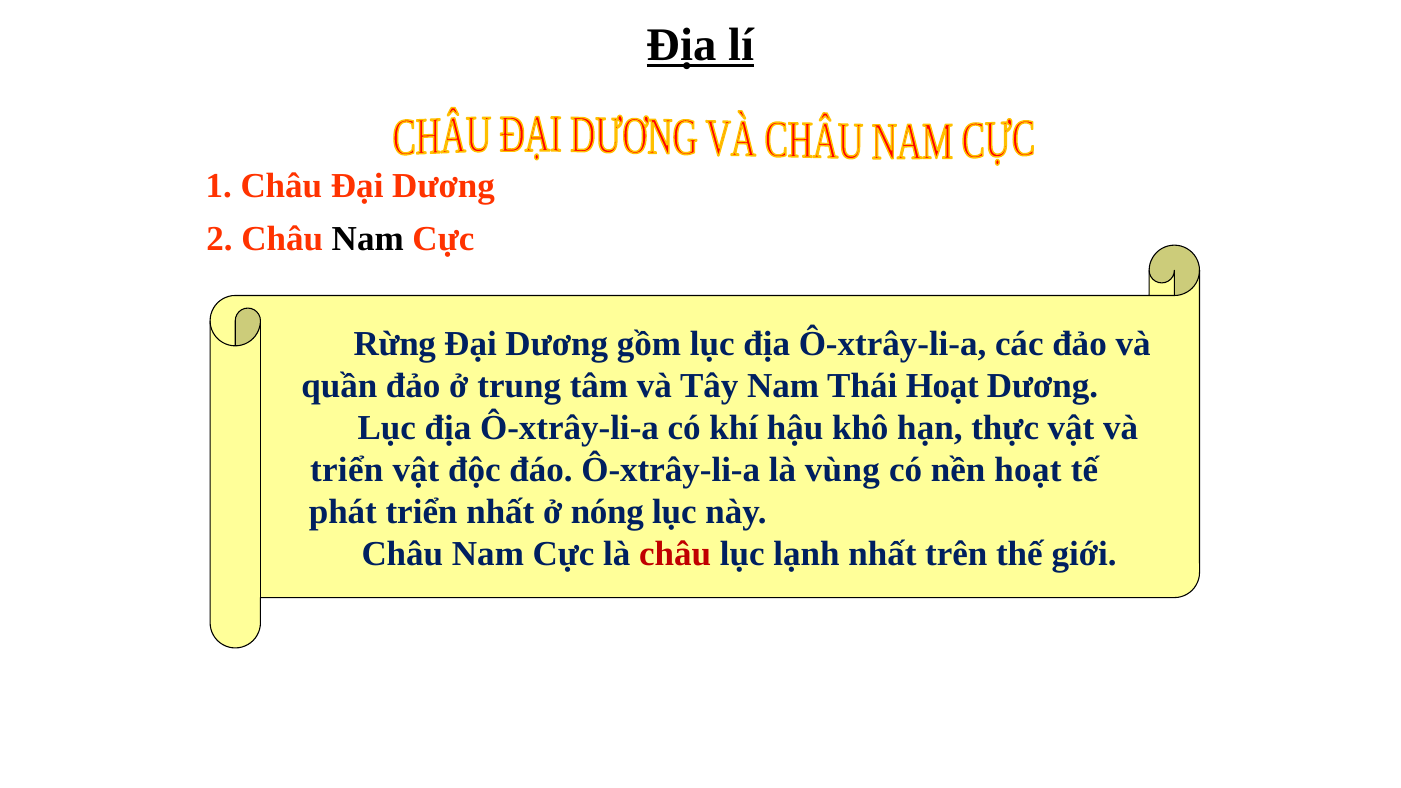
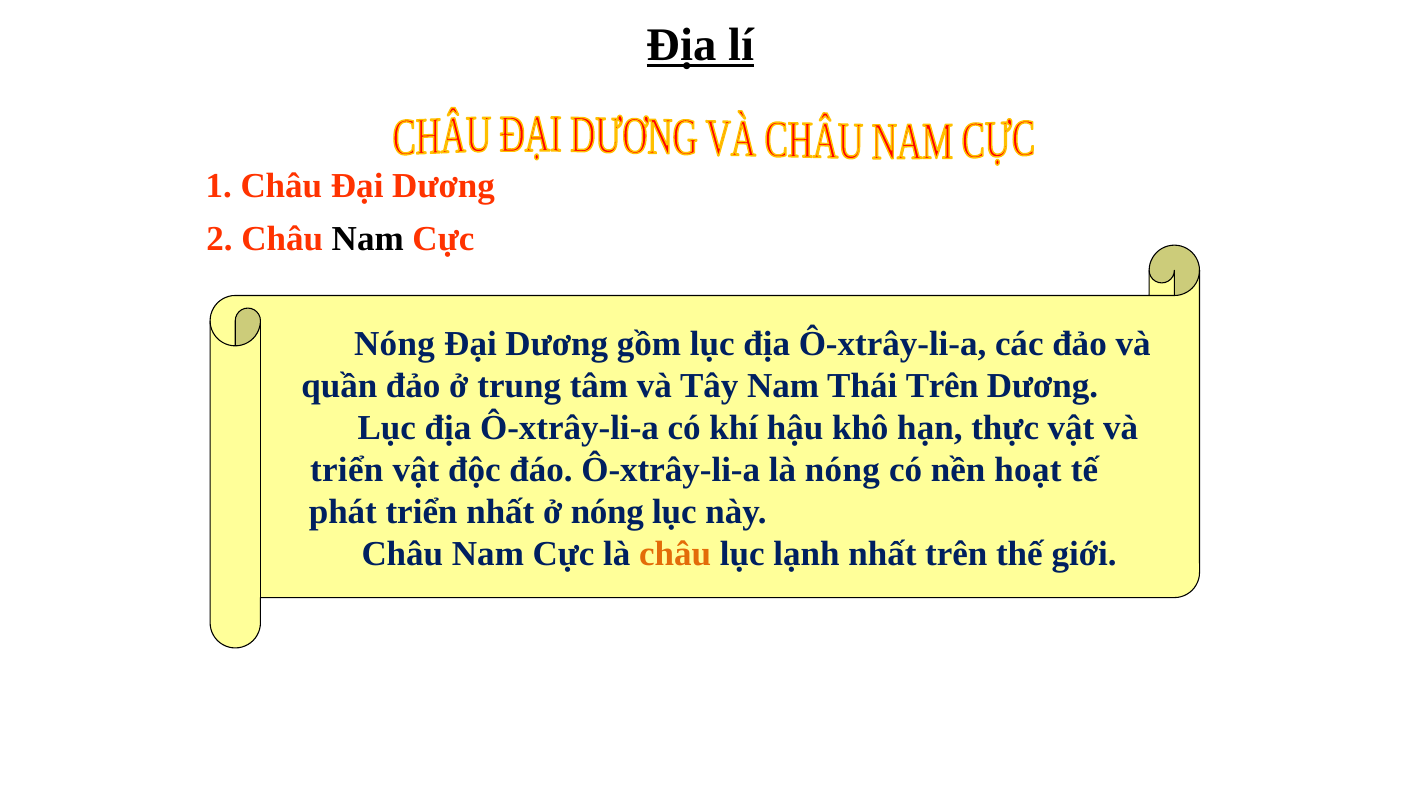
Rừng: Rừng -> Nóng (394, 344)
Thái Hoạt: Hoạt -> Trên (942, 386)
là vùng: vùng -> nóng (842, 470)
châu colour: red -> orange (675, 554)
